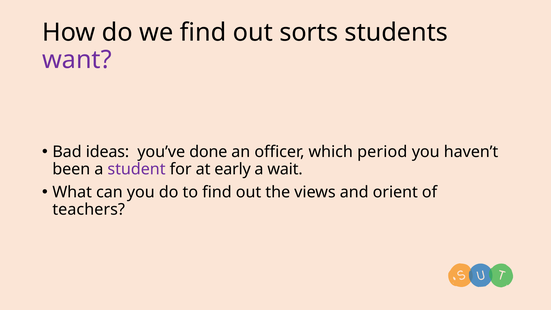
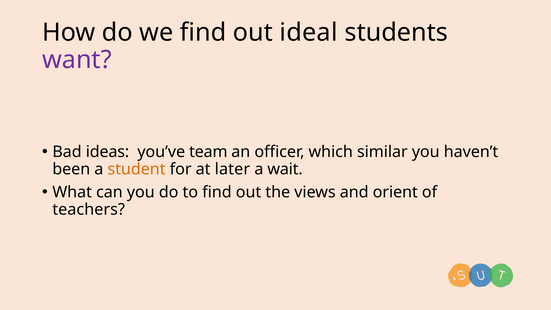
sorts: sorts -> ideal (309, 33)
done: done -> team (208, 152)
period: period -> similar (382, 152)
student colour: purple -> orange (137, 169)
early: early -> later (232, 169)
